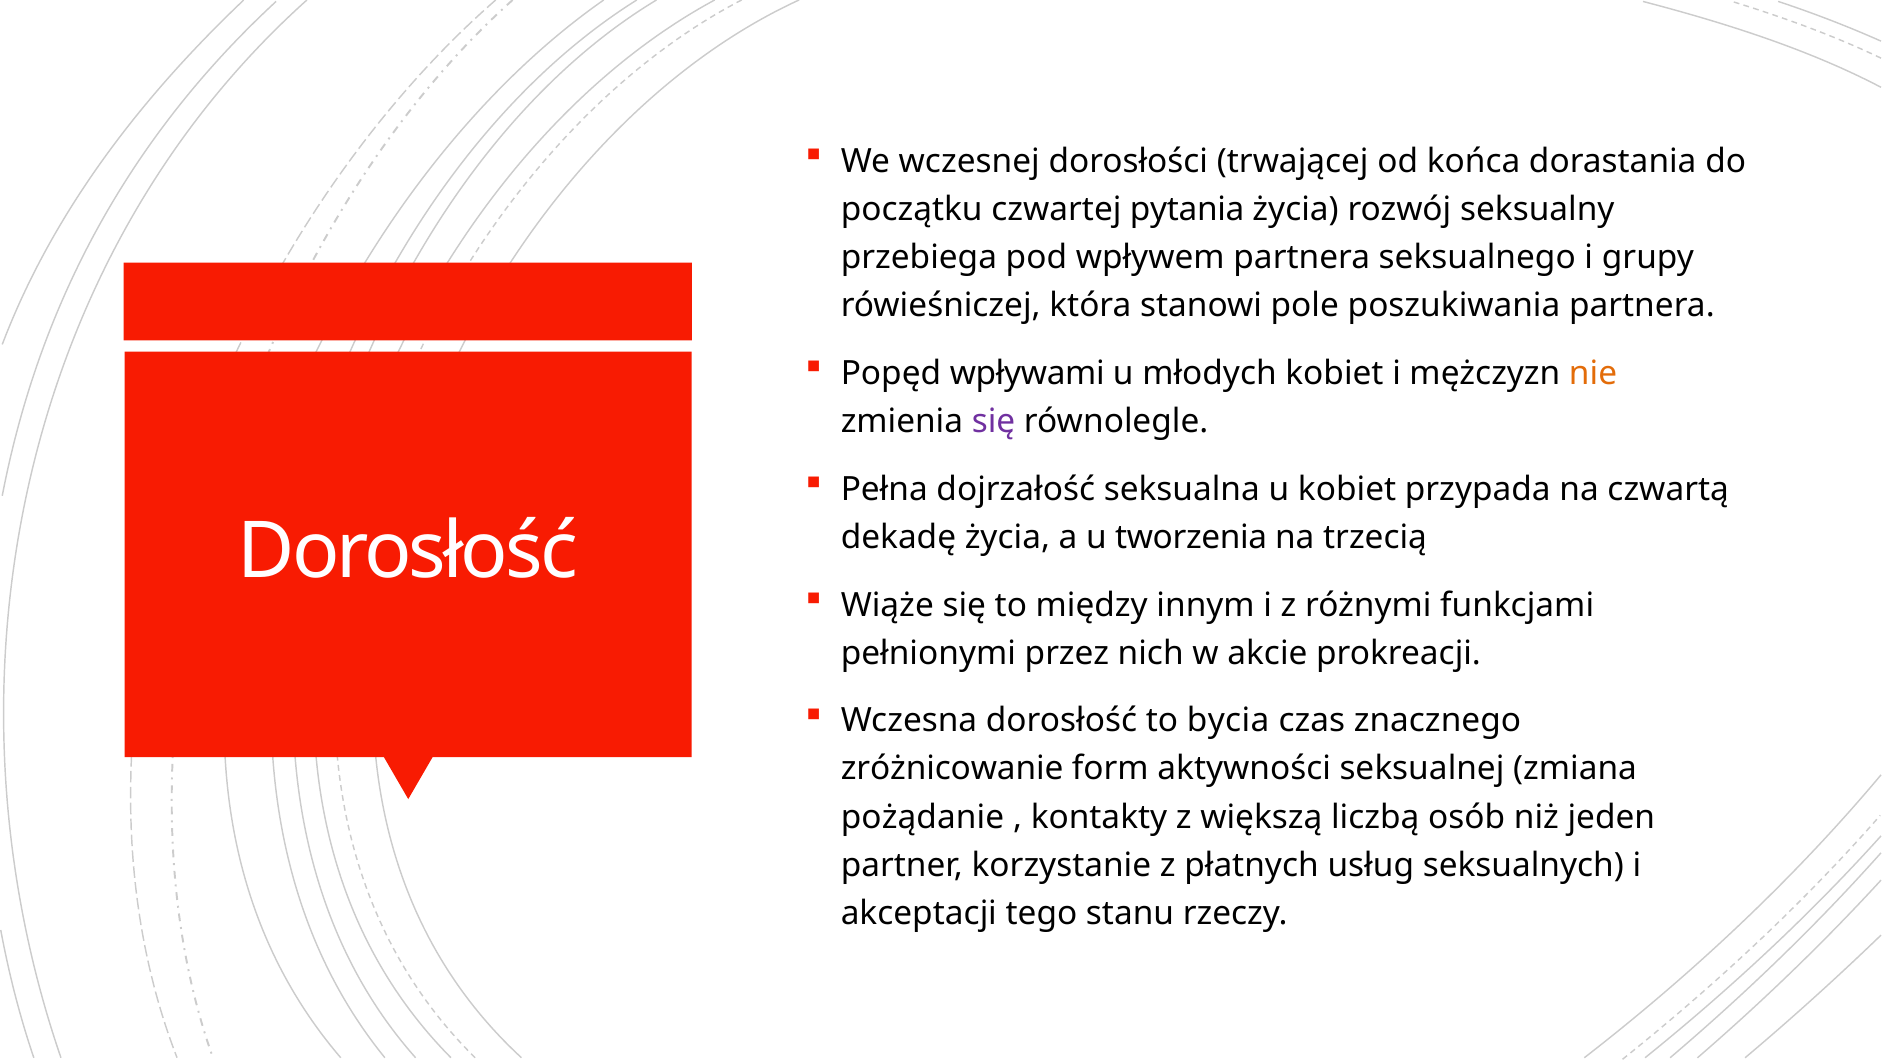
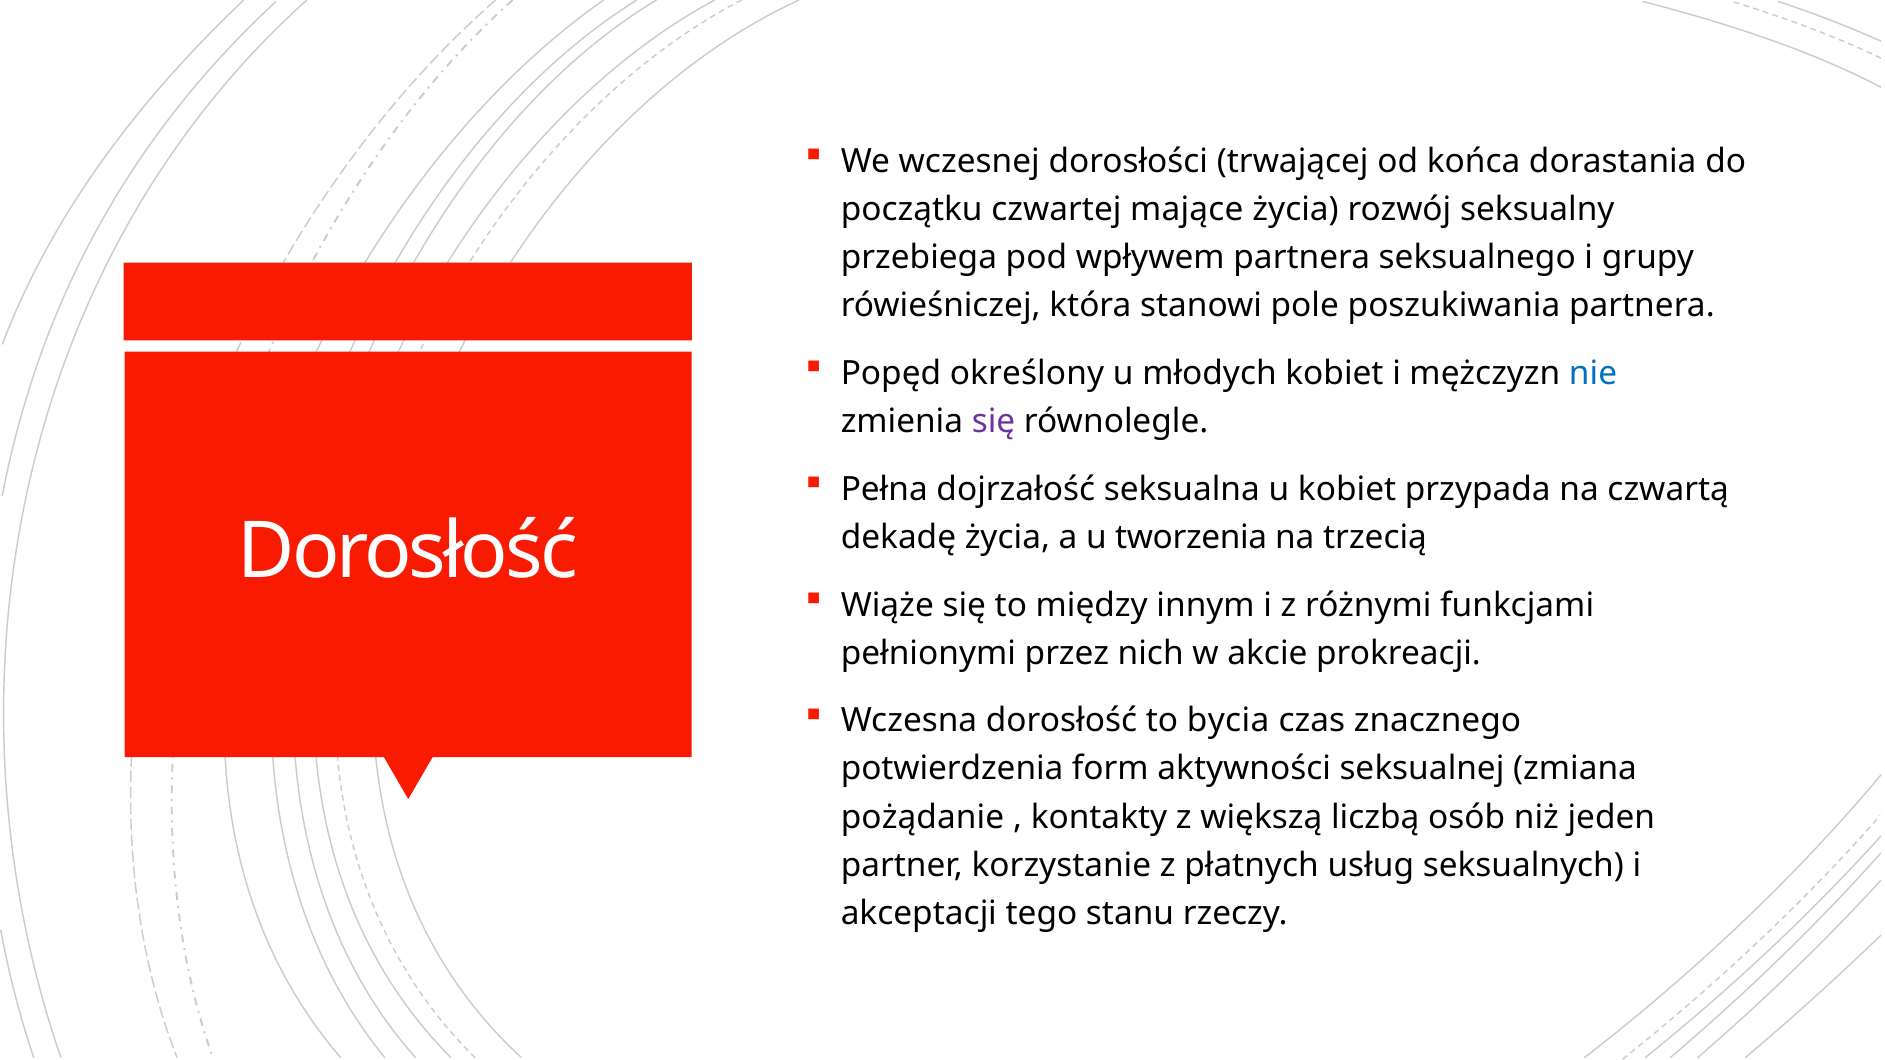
pytania: pytania -> mające (1187, 210)
wpływami: wpływami -> określony (1027, 374)
nie colour: orange -> blue (1593, 374)
zróżnicowanie: zróżnicowanie -> potwierdzenia (952, 769)
